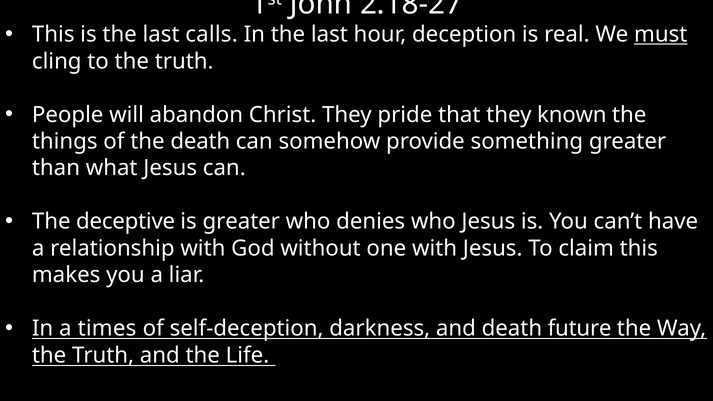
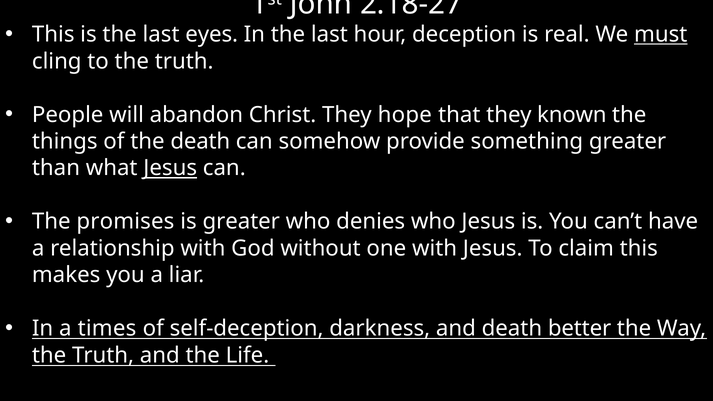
calls: calls -> eyes (212, 34)
pride: pride -> hope (405, 115)
Jesus underline: none -> present (170, 168)
deceptive: deceptive -> promises (125, 222)
future: future -> better (580, 329)
